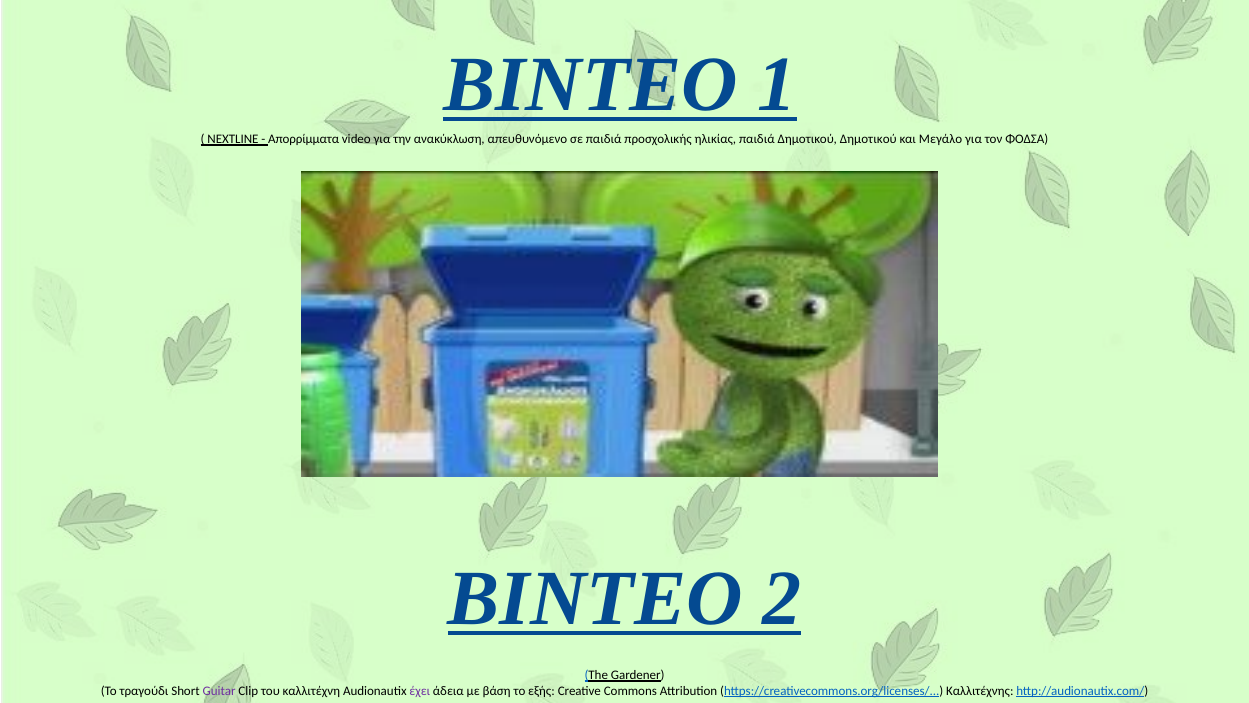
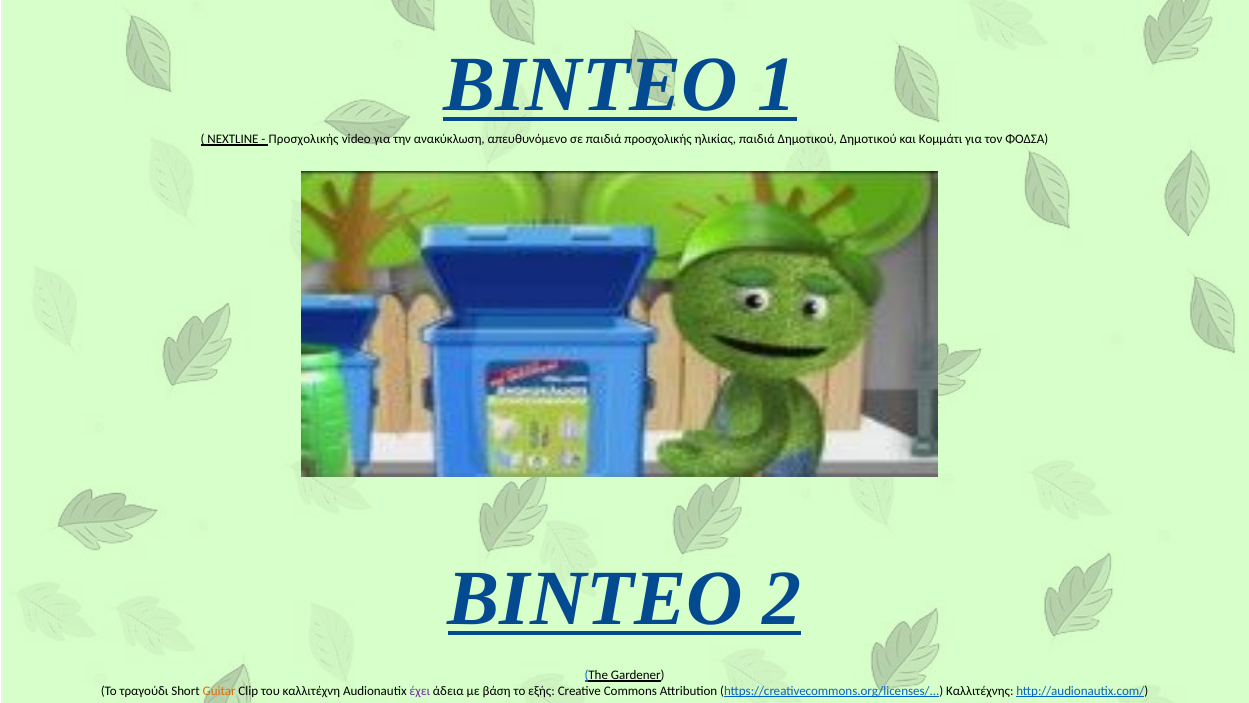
Απορρίμματα: Απορρίμματα -> Προσχολικής (304, 139)
Μεγάλο: Μεγάλο -> Κομμάτι (941, 139)
Guitar colour: purple -> orange (219, 691)
